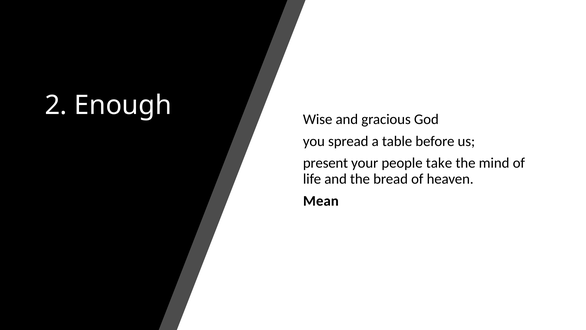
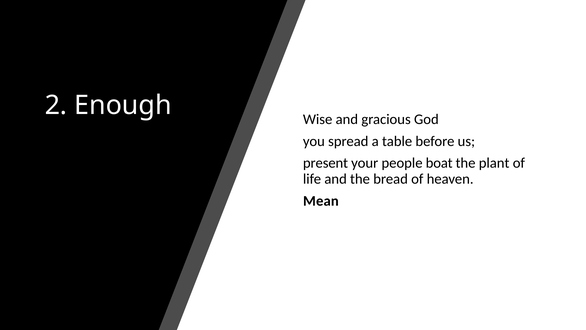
take: take -> boat (439, 163)
mind: mind -> plant (494, 163)
